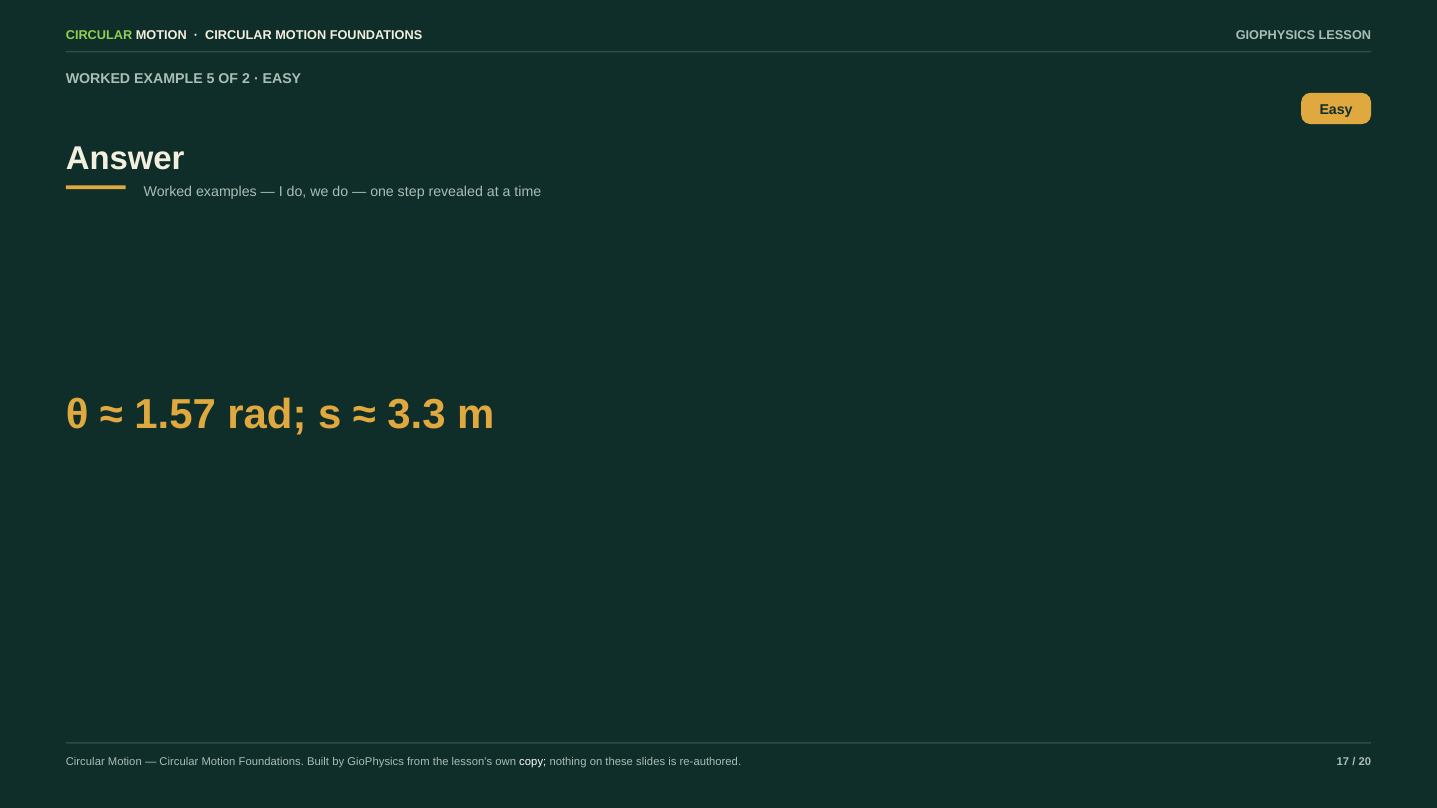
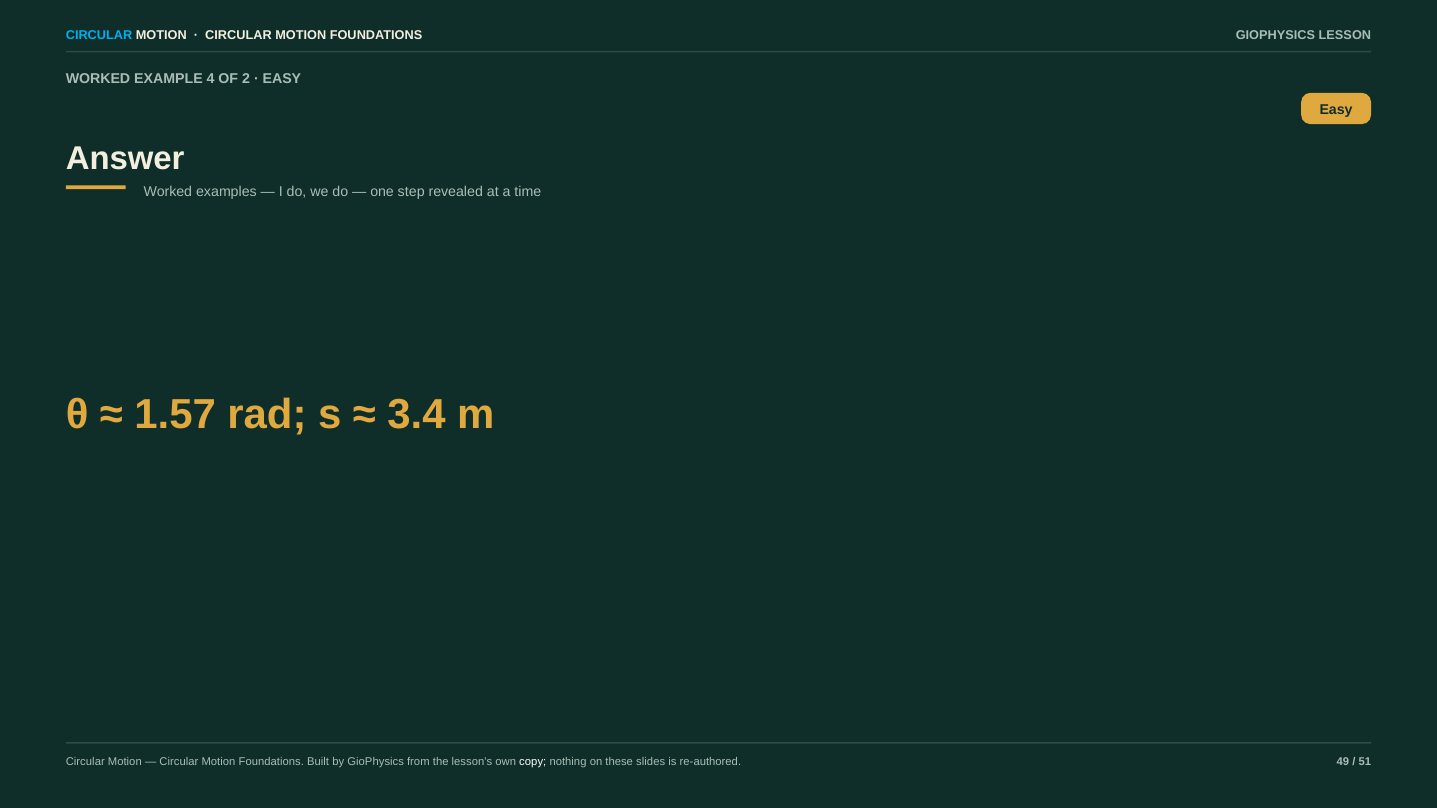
CIRCULAR colour: light green -> light blue (99, 35)
5: 5 -> 4 (211, 78)
3.3: 3.3 -> 3.4 (416, 414)
17: 17 -> 49 (1343, 762)
20: 20 -> 51 (1365, 762)
